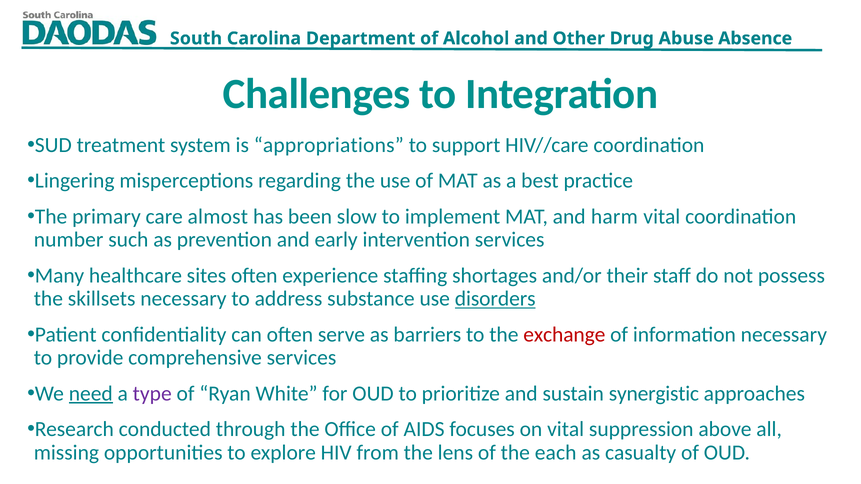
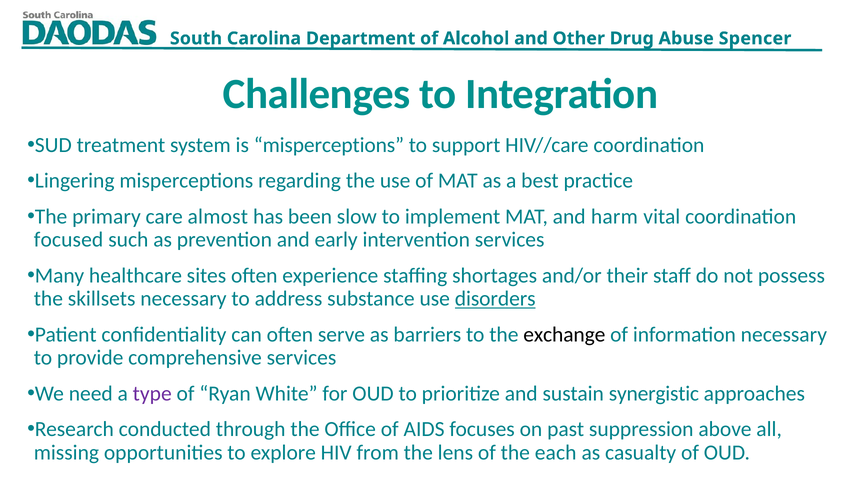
Absence: Absence -> Spencer (755, 38)
is appropriations: appropriations -> misperceptions (329, 145)
number: number -> focused (69, 240)
exchange colour: red -> black (564, 335)
need underline: present -> none (91, 394)
on vital: vital -> past (566, 430)
